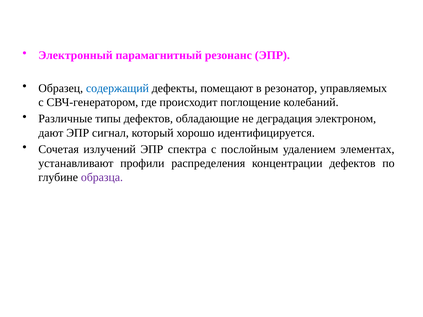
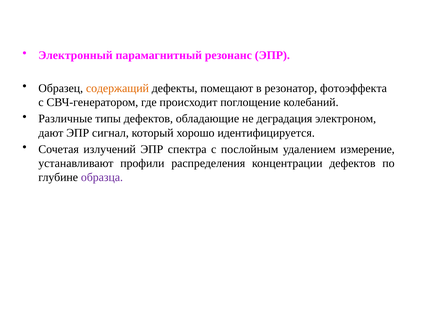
содержащий colour: blue -> orange (117, 88)
управляемых: управляемых -> фотоэффекта (354, 88)
элементах: элементах -> измерение (367, 149)
